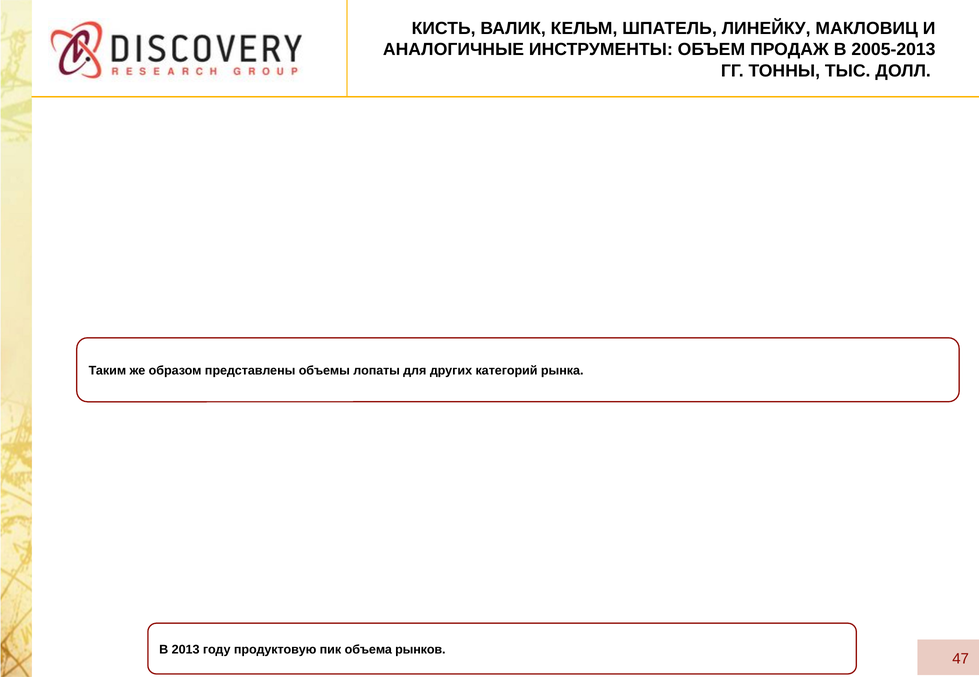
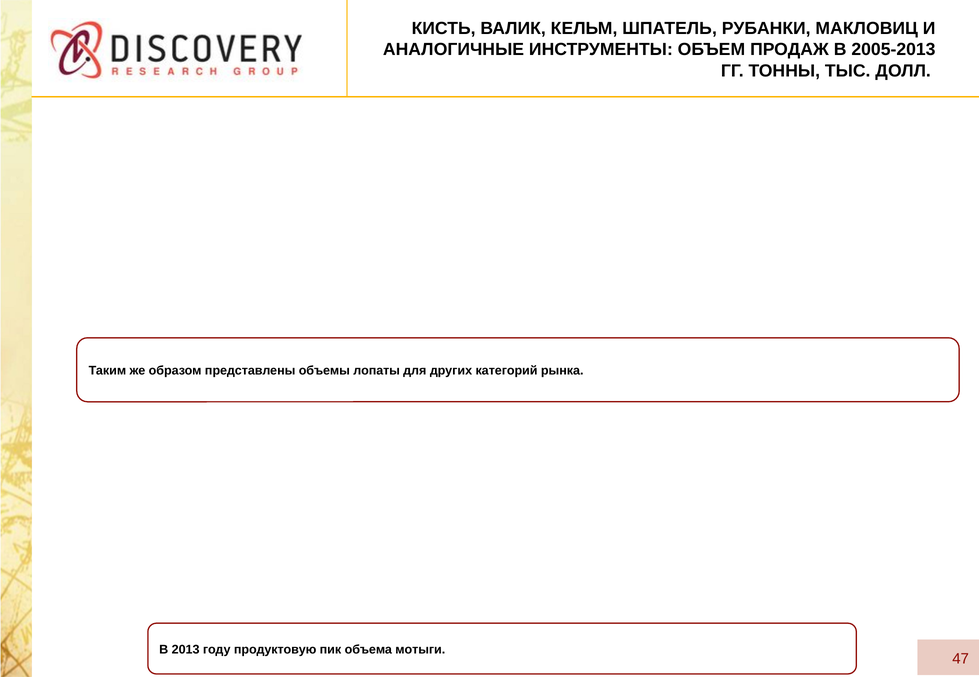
ЛИНЕЙКУ: ЛИНЕЙКУ -> РУБАНКИ (766, 29)
рынков: рынков -> мотыги (420, 650)
